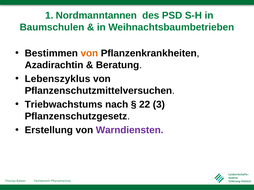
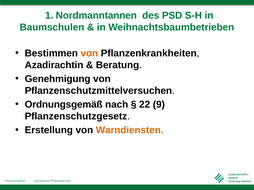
Lebenszyklus: Lebenszyklus -> Genehmigung (58, 79)
Triebwachstums: Triebwachstums -> Ordnungsgemäß (64, 105)
3: 3 -> 9 (159, 105)
Warndiensten colour: purple -> orange (130, 130)
